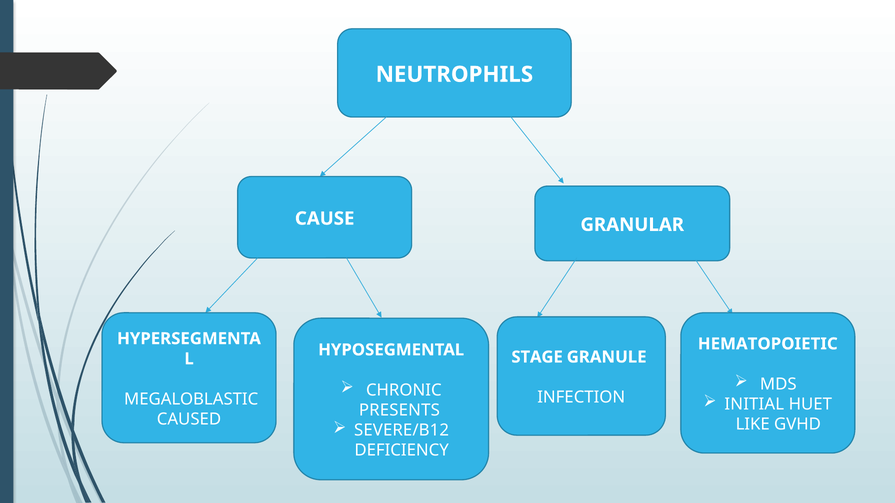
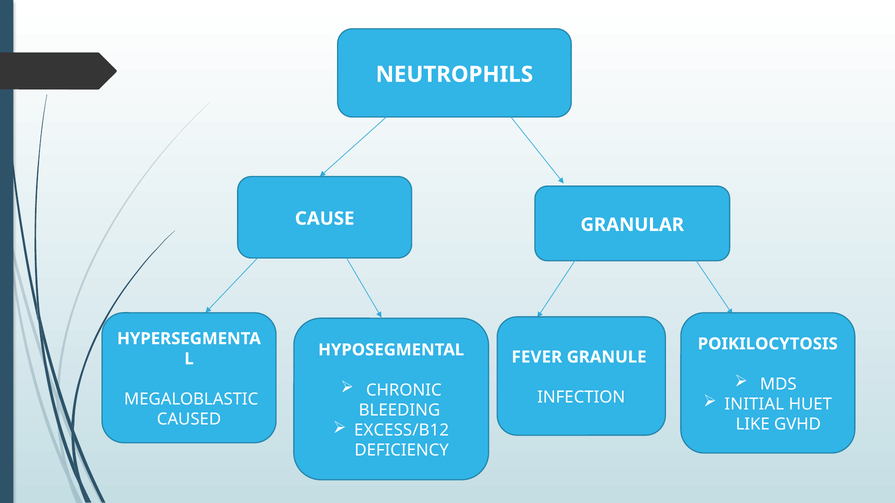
HEMATOPOIETIC: HEMATOPOIETIC -> POIKILOCYTOSIS (768, 344)
STAGE: STAGE -> FEVER (537, 357)
PRESENTS: PRESENTS -> BLEEDING (399, 411)
SEVERE/B12: SEVERE/B12 -> EXCESS/B12 (402, 431)
